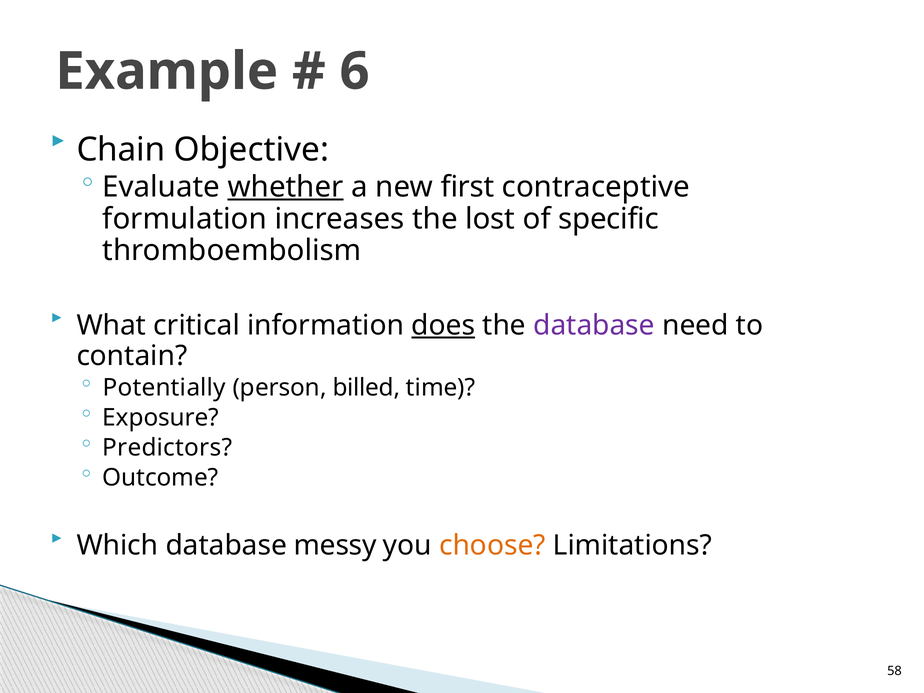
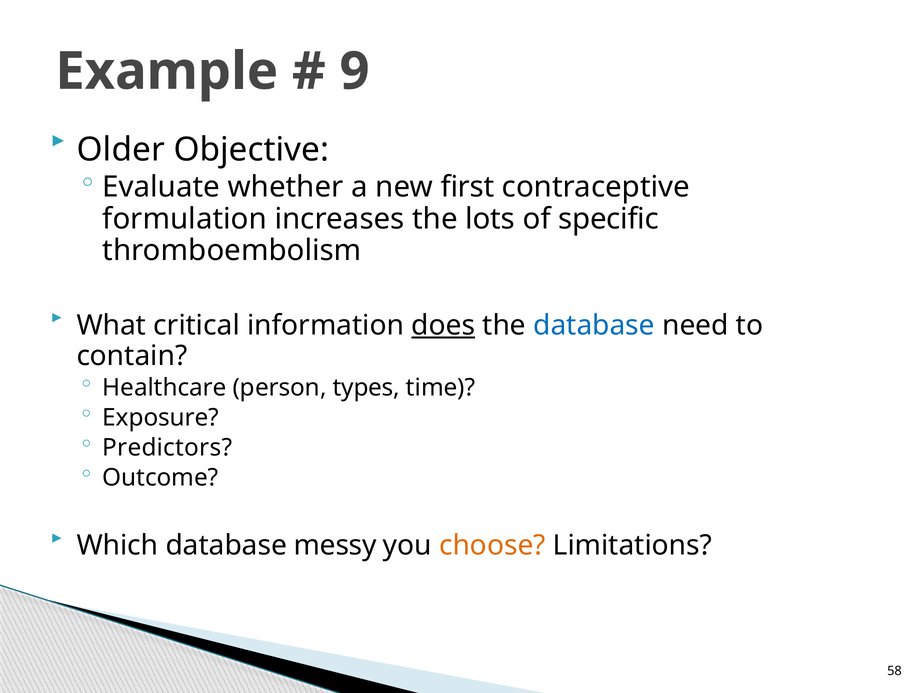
6: 6 -> 9 (355, 71)
Chain: Chain -> Older (121, 150)
whether underline: present -> none (286, 187)
lost: lost -> lots (490, 219)
database colour: purple -> blue (594, 325)
Potentially: Potentially -> Healthcare (164, 387)
billed: billed -> types (366, 387)
